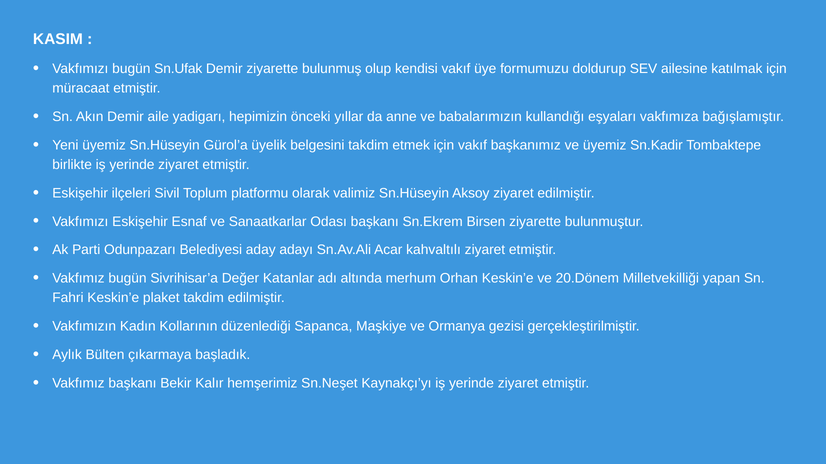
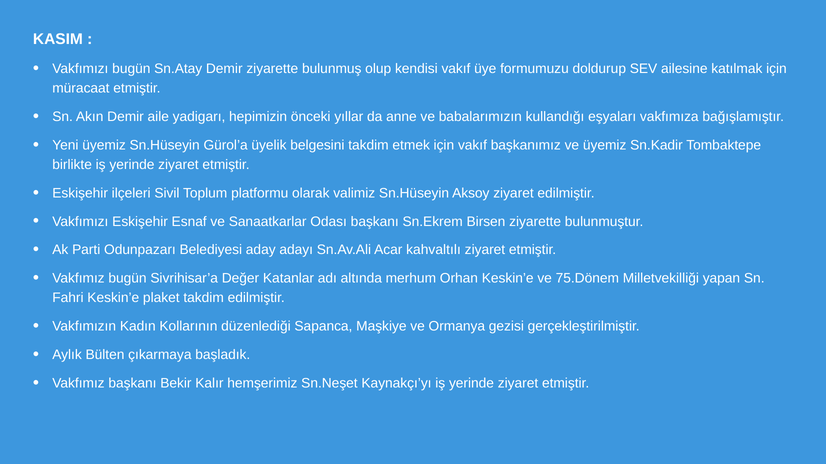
Sn.Ufak: Sn.Ufak -> Sn.Atay (178, 69)
20.Dönem: 20.Dönem -> 75.Dönem (587, 279)
